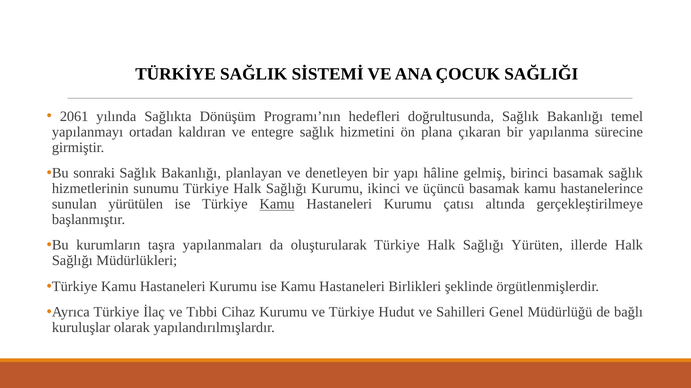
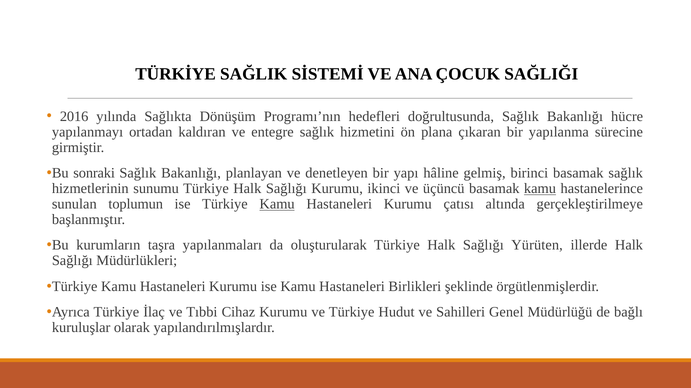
2061: 2061 -> 2016 (74, 117)
temel: temel -> hücre (627, 117)
kamu underline: none -> present (540, 189)
yürütülen: yürütülen -> toplumun (136, 204)
